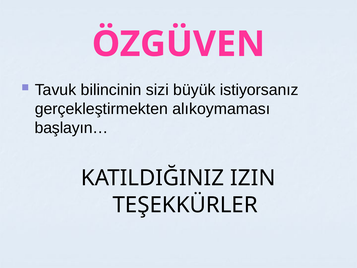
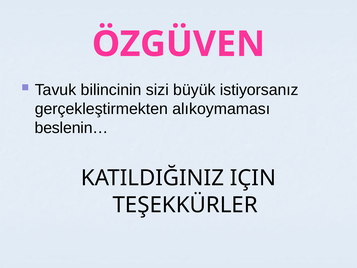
başlayın…: başlayın… -> beslenin… (71, 128)
IZIN: IZIN -> IÇIN (253, 178)
